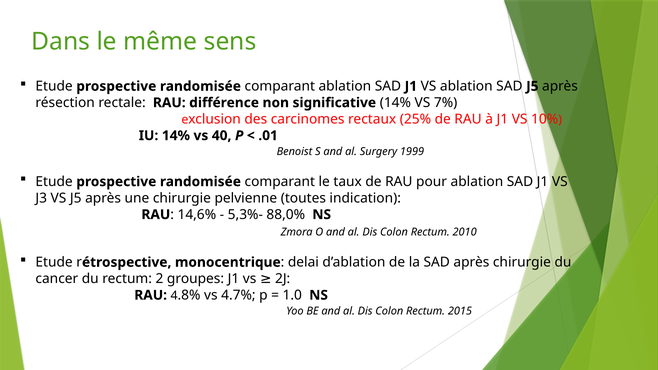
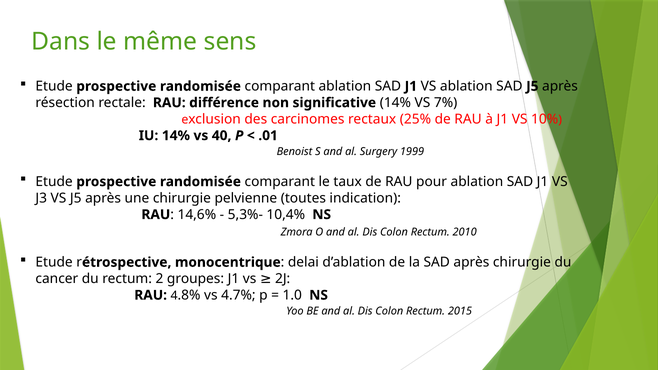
88,0%: 88,0% -> 10,4% (286, 215)
